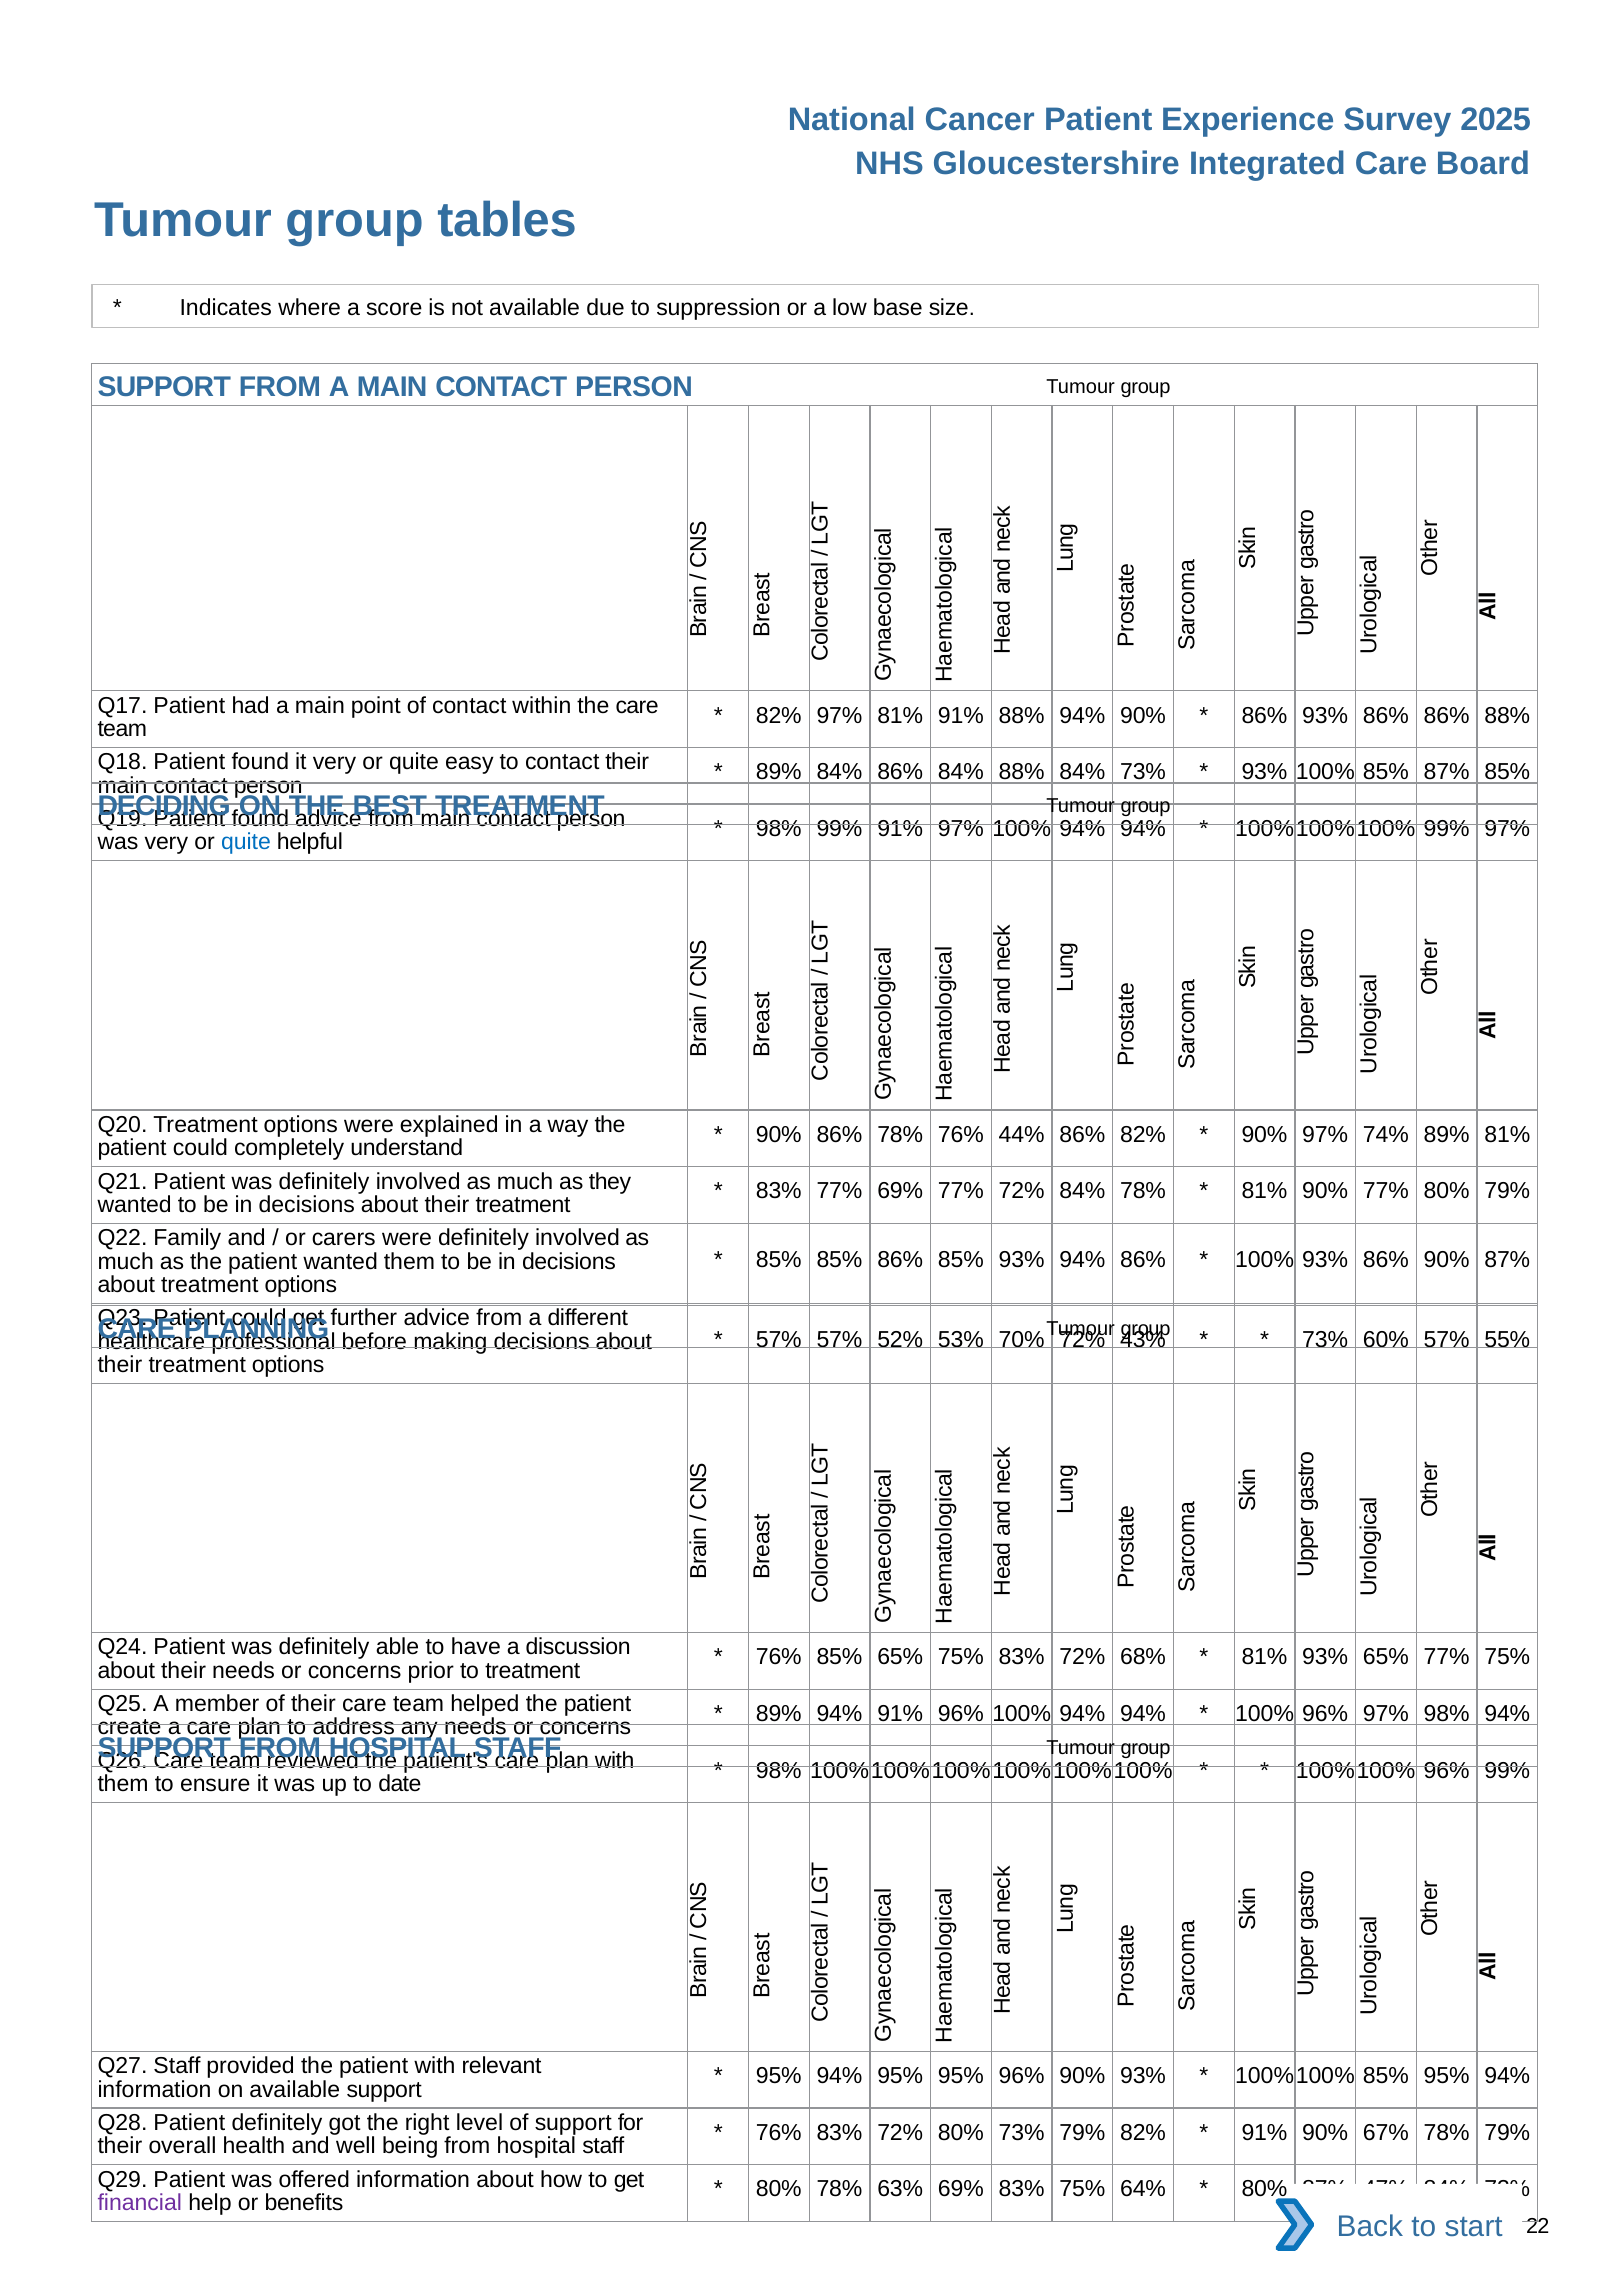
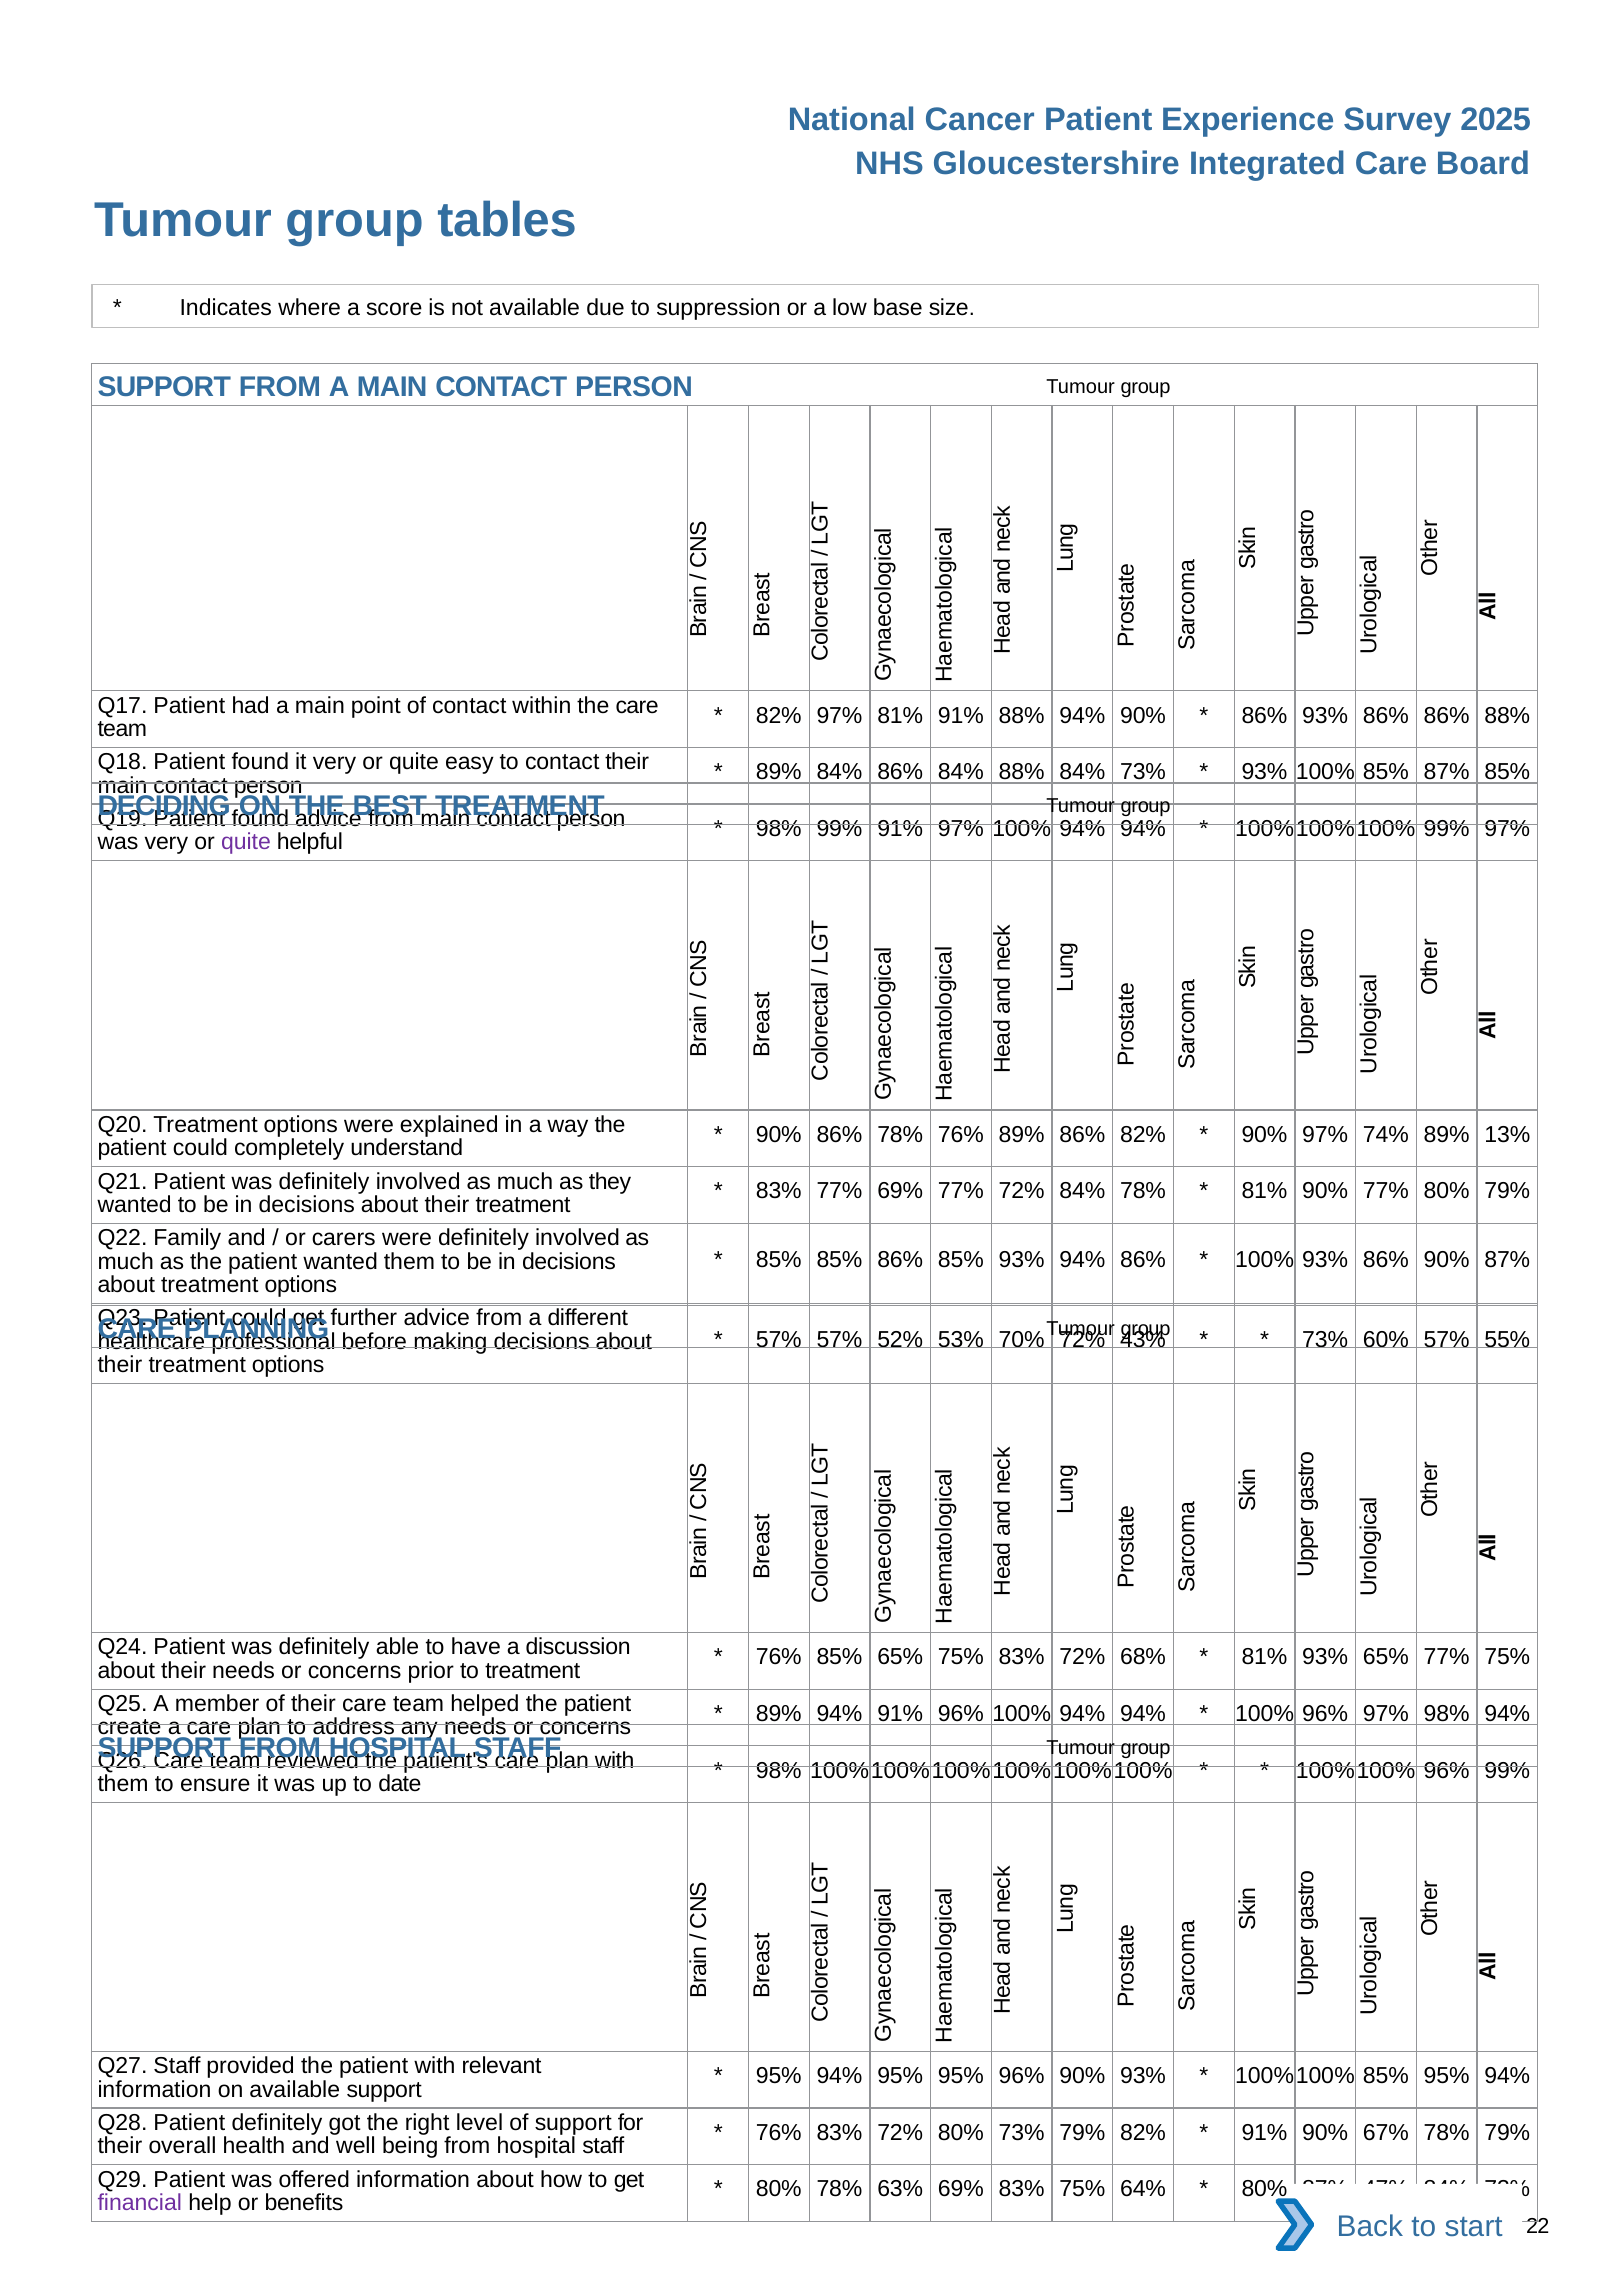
quite colour: blue -> purple (246, 842)
76% 44%: 44% -> 89% (1022, 1134)
89% 81%: 81% -> 13% (1507, 1134)
